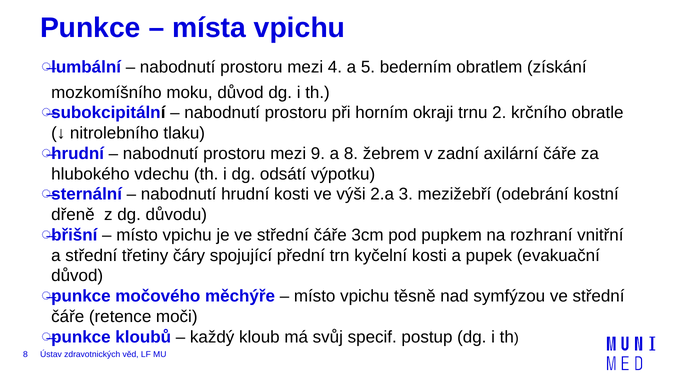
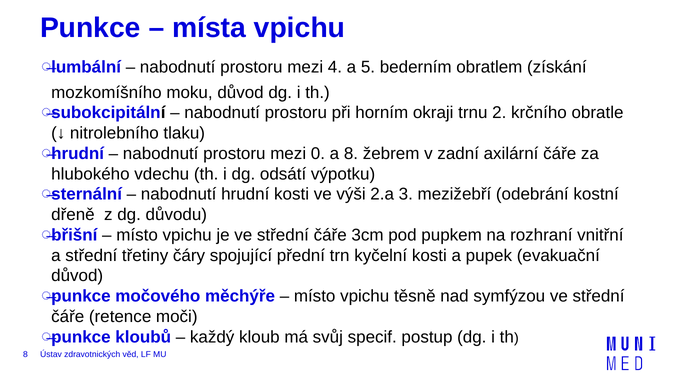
9: 9 -> 0 (318, 154)
